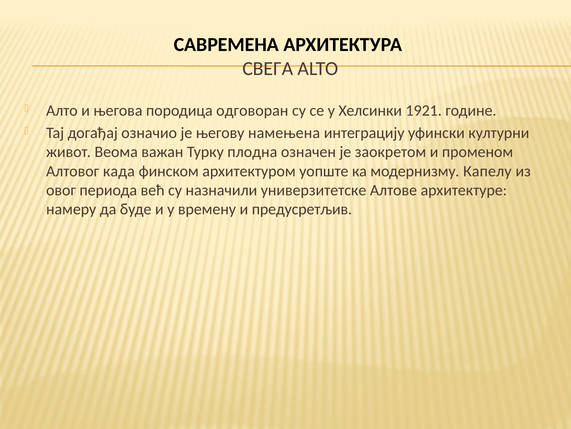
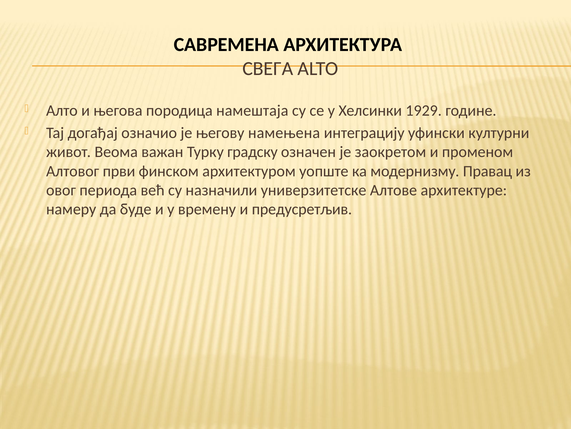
одговоран: одговоран -> намештаја (252, 111)
1921: 1921 -> 1929 (424, 111)
плодна: плодна -> градску (252, 152)
када: када -> први (119, 171)
Капелу: Капелу -> Правац (487, 171)
